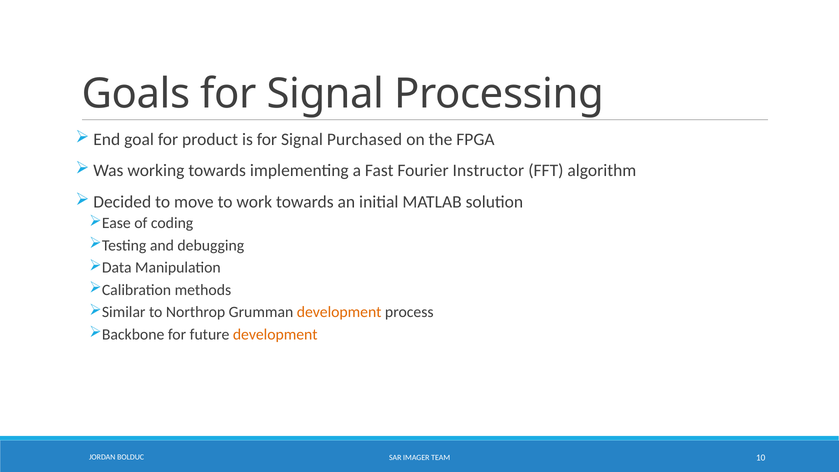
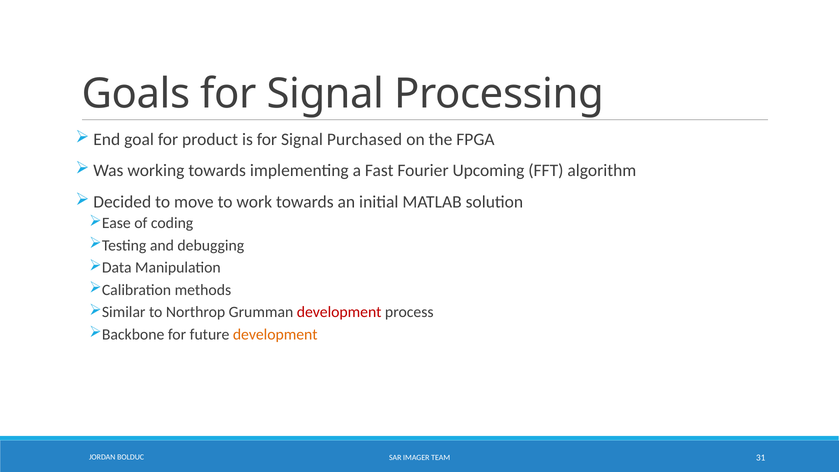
Instructor: Instructor -> Upcoming (488, 171)
development colour: orange -> red (339, 312)
10: 10 -> 31 (761, 458)
